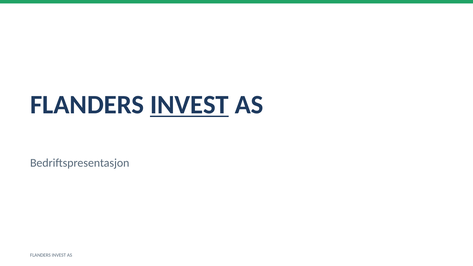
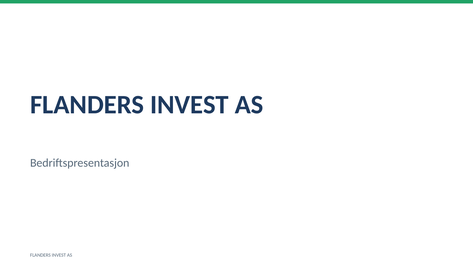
INVEST underline: present -> none (189, 105)
